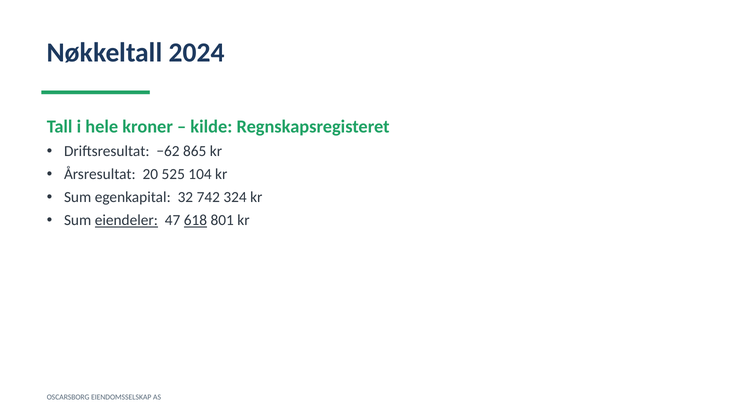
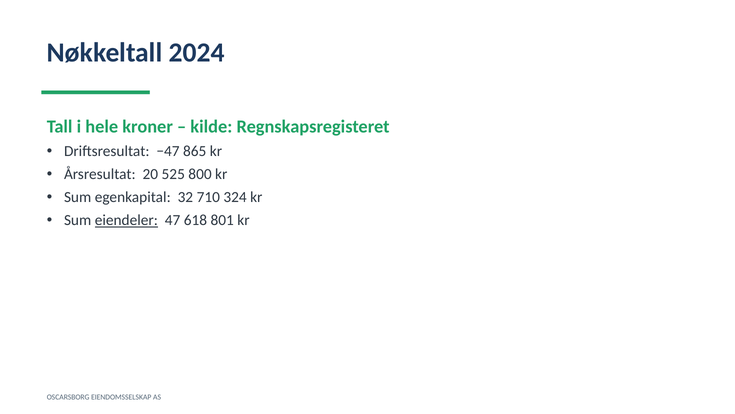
−62: −62 -> −47 (168, 151)
104: 104 -> 800 (200, 174)
742: 742 -> 710 (208, 197)
618 underline: present -> none (195, 220)
